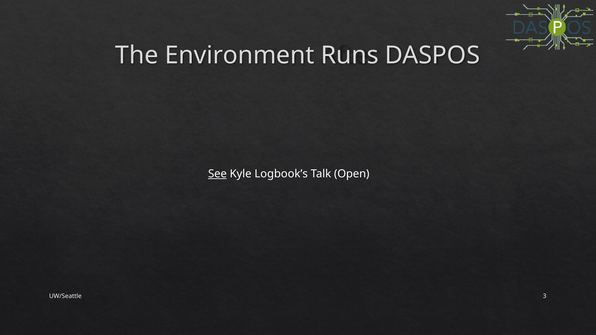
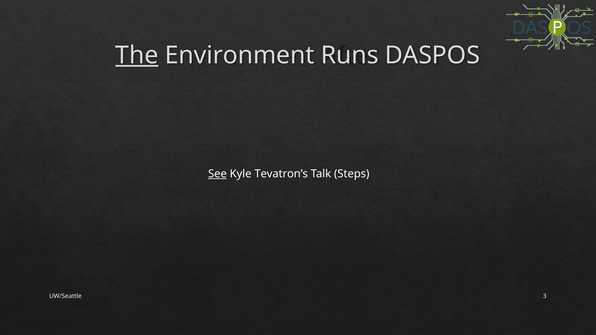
The underline: none -> present (137, 55)
Logbook’s: Logbook’s -> Tevatron’s (281, 174)
Open: Open -> Steps (352, 174)
